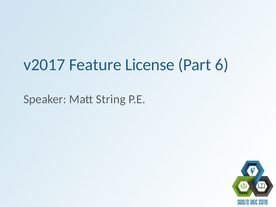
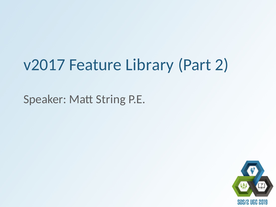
License: License -> Library (150, 65)
6: 6 -> 2 (222, 65)
